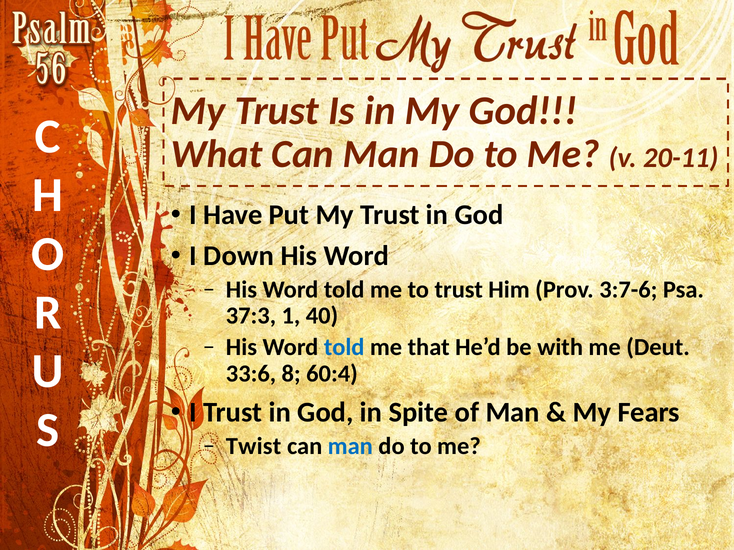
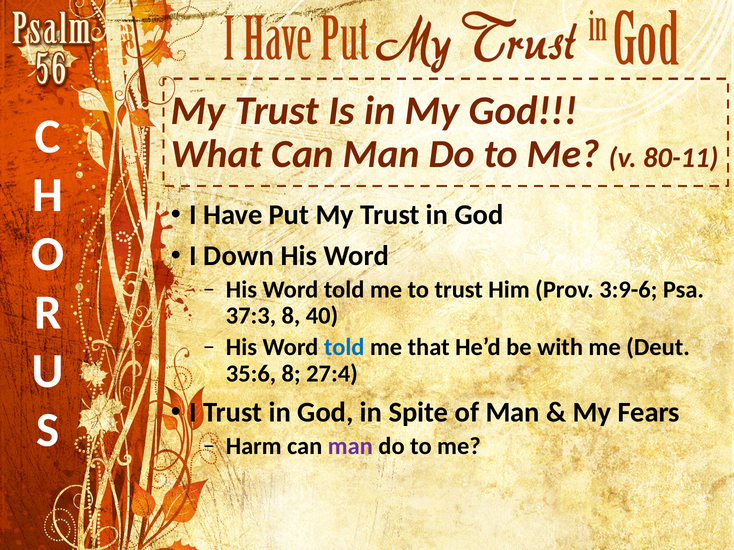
20-11: 20-11 -> 80-11 (681, 158)
3:7-6: 3:7-6 -> 3:9-6 (628, 290)
37:3 1: 1 -> 8 (291, 316)
33:6: 33:6 -> 35:6 (251, 374)
60:4: 60:4 -> 27:4 (332, 374)
Twist: Twist -> Harm (254, 447)
man colour: blue -> purple (350, 447)
